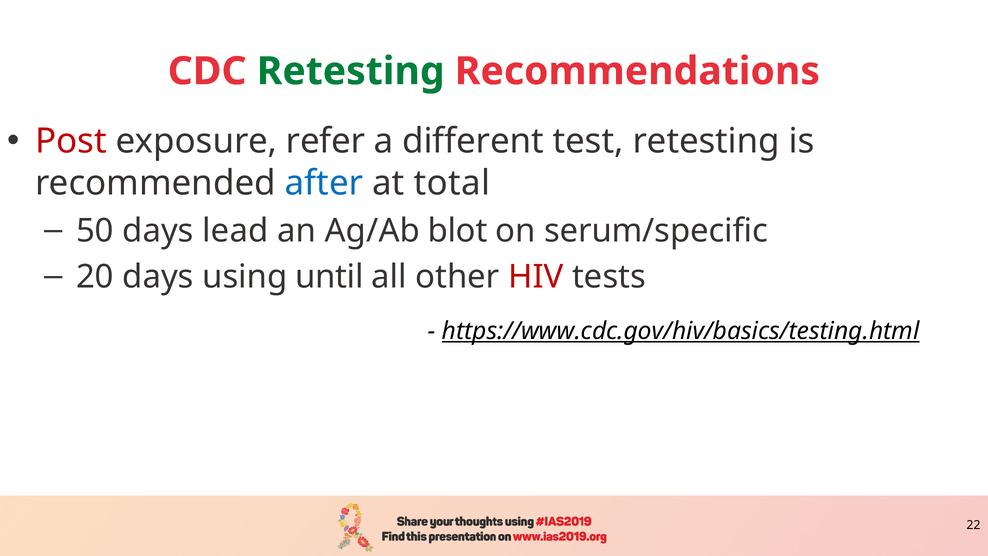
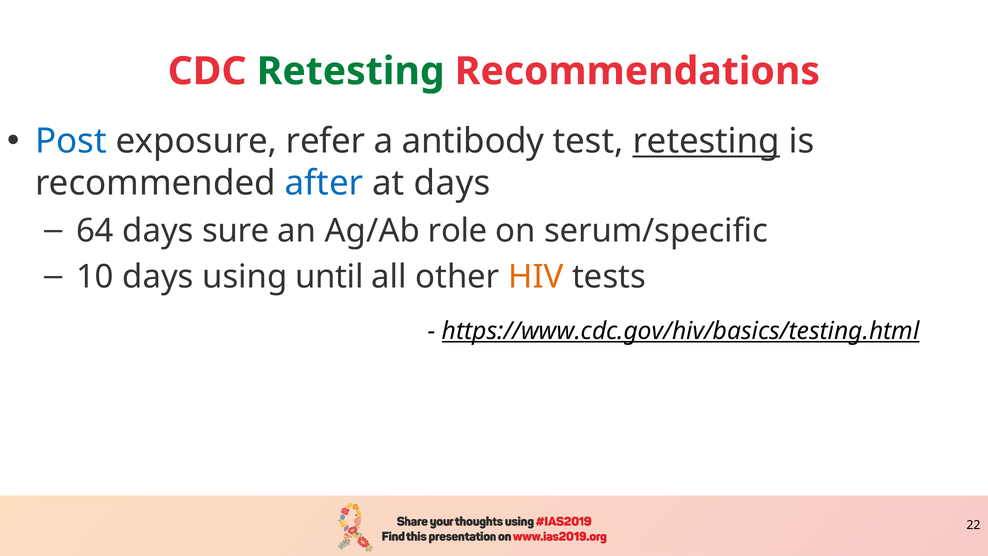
Post colour: red -> blue (71, 141)
different: different -> antibody (473, 141)
retesting underline: none -> present (706, 141)
at total: total -> days (452, 183)
50: 50 -> 64 (95, 231)
lead: lead -> sure (236, 231)
blot: blot -> role (458, 231)
20: 20 -> 10 (95, 277)
HIV colour: red -> orange (536, 277)
